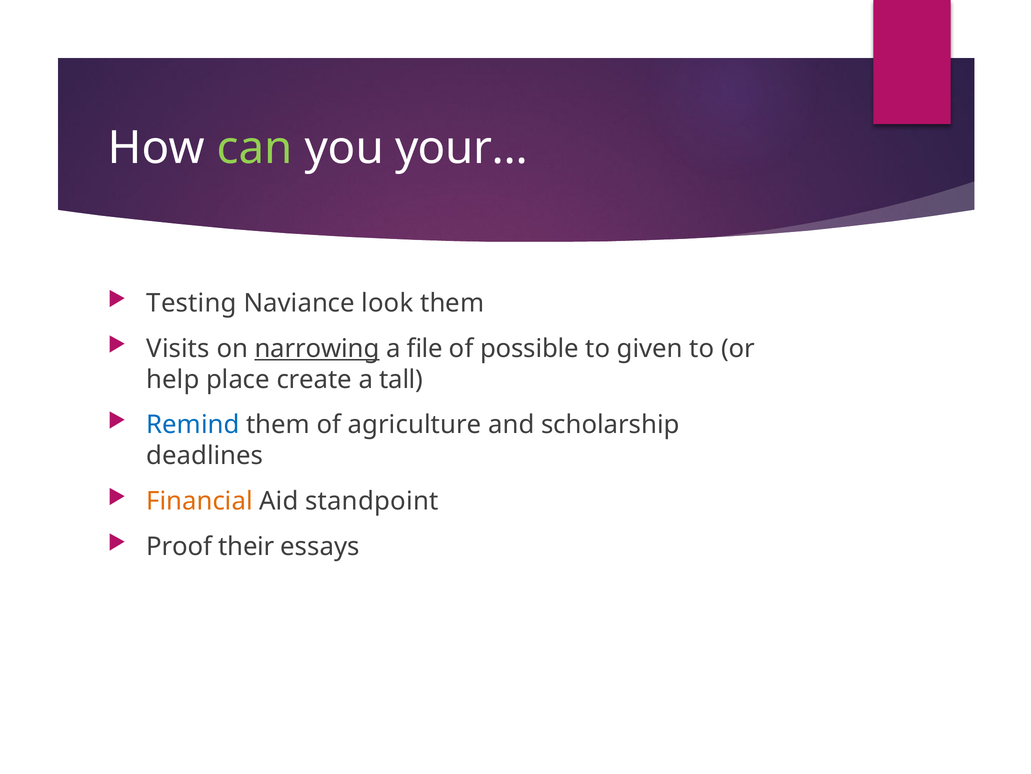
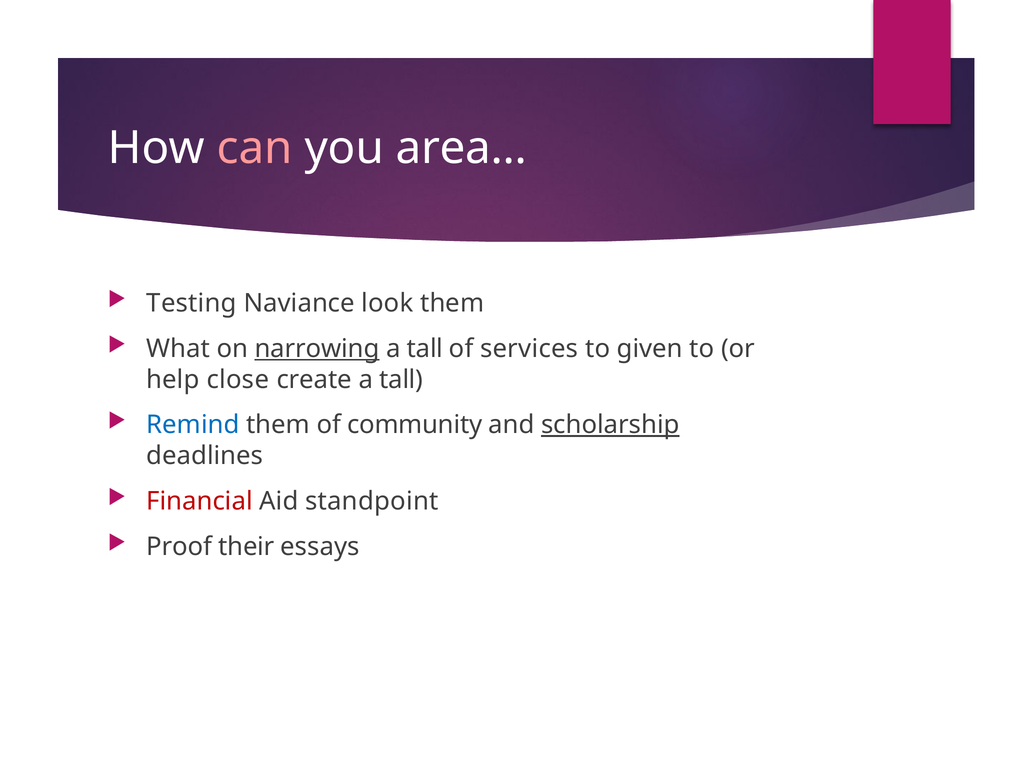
can colour: light green -> pink (255, 148)
your…: your… -> area… (461, 148)
Visits: Visits -> What (178, 348)
file: file -> tall (425, 348)
possible: possible -> services (529, 348)
place: place -> close (238, 379)
agriculture: agriculture -> community (415, 425)
scholarship underline: none -> present (610, 425)
Financial colour: orange -> red (200, 501)
